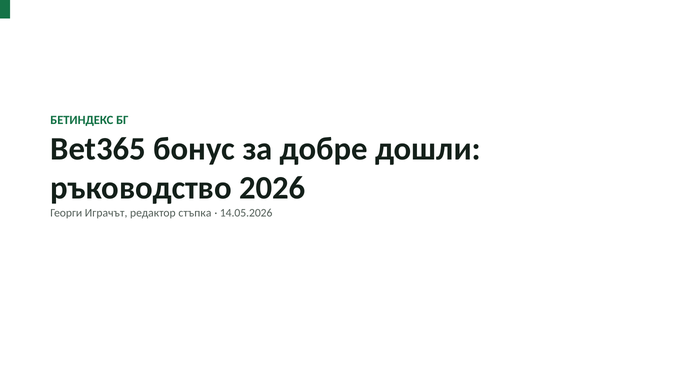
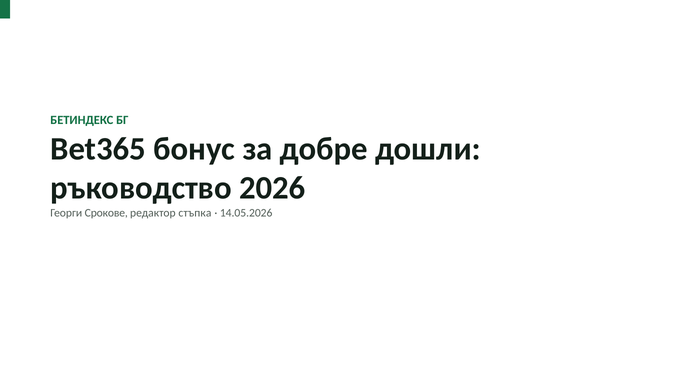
Играчът: Играчът -> Срокове (106, 213)
